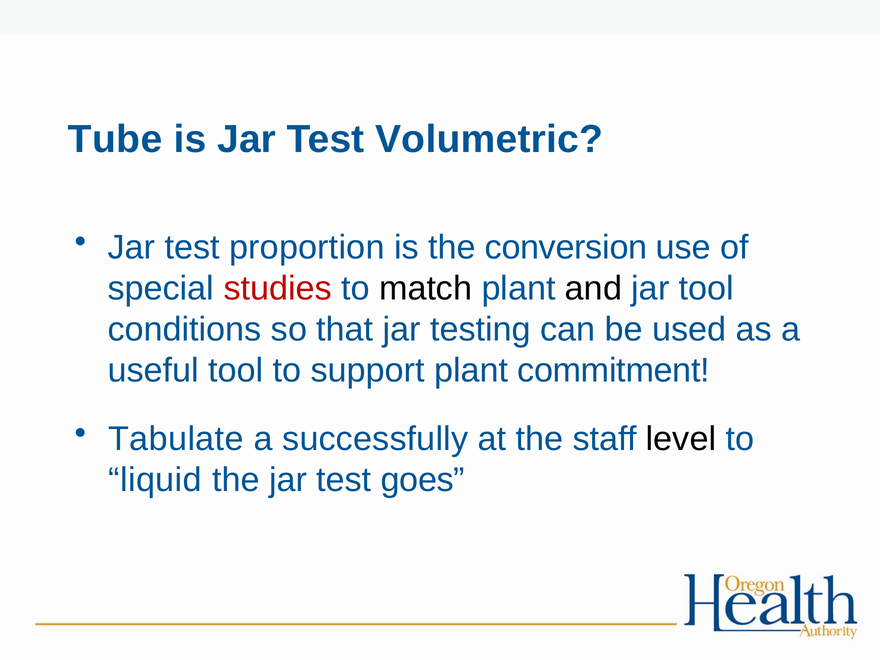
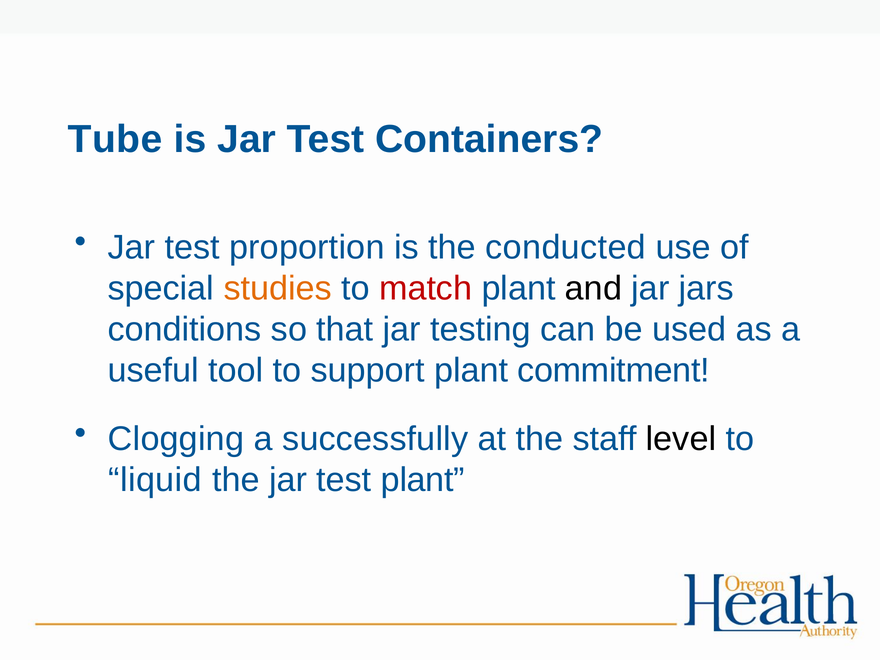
Volumetric: Volumetric -> Containers (489, 139)
conversion: conversion -> conducted (566, 247)
studies colour: red -> orange (278, 288)
match colour: black -> red (426, 288)
jar tool: tool -> jars (706, 288)
Tabulate: Tabulate -> Clogging (176, 439)
test goes: goes -> plant (423, 480)
